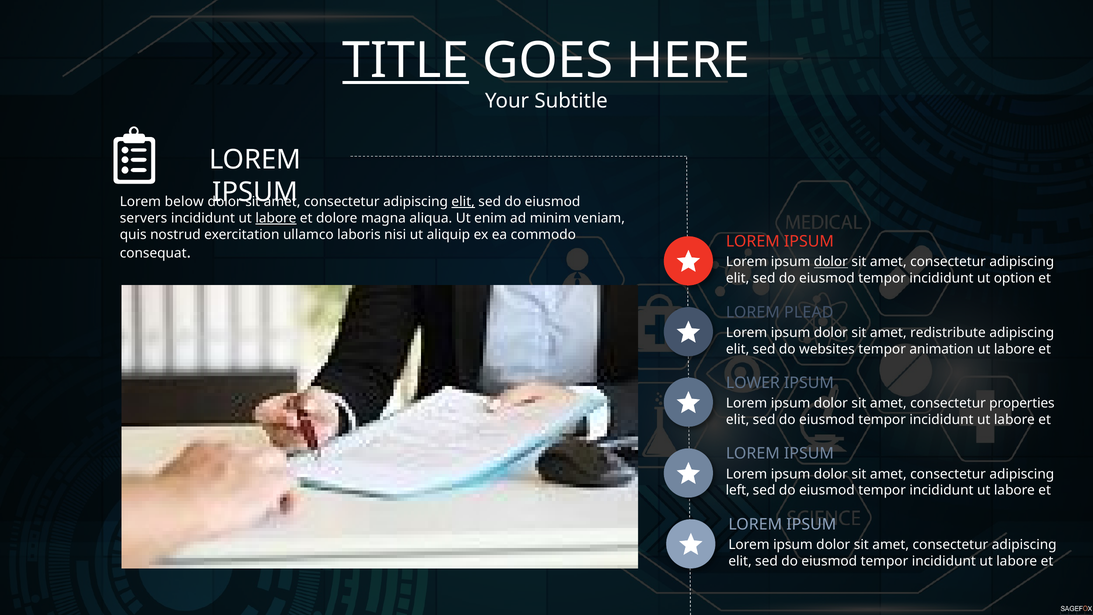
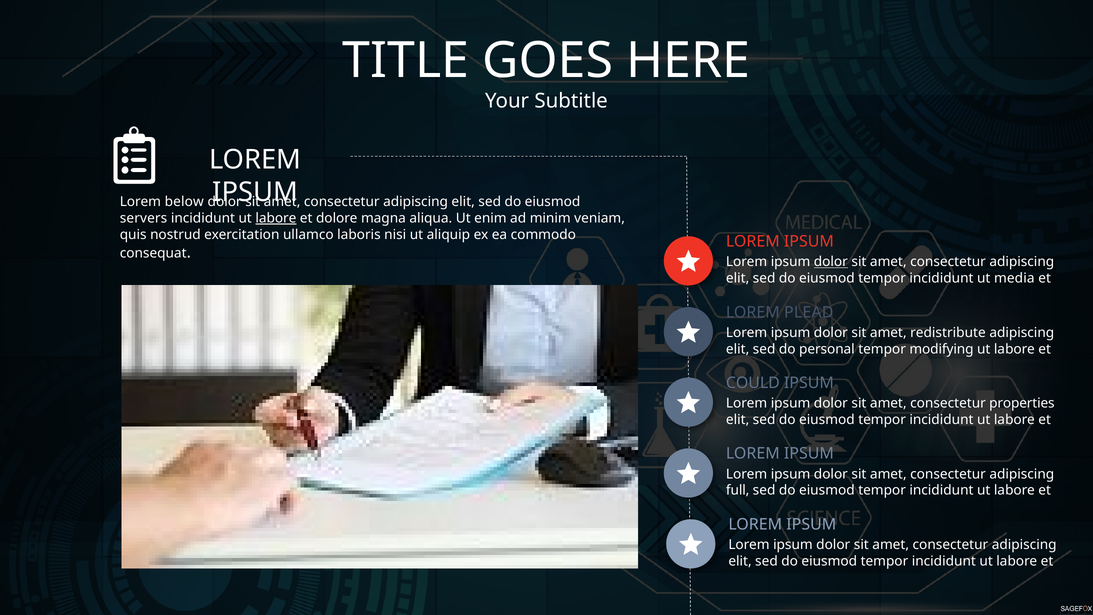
TITLE underline: present -> none (406, 61)
elit underline: present -> none (463, 202)
option: option -> media (1014, 278)
websites: websites -> personal (827, 349)
animation: animation -> modifying (942, 349)
LOWER: LOWER -> COULD (753, 383)
left: left -> full (738, 490)
